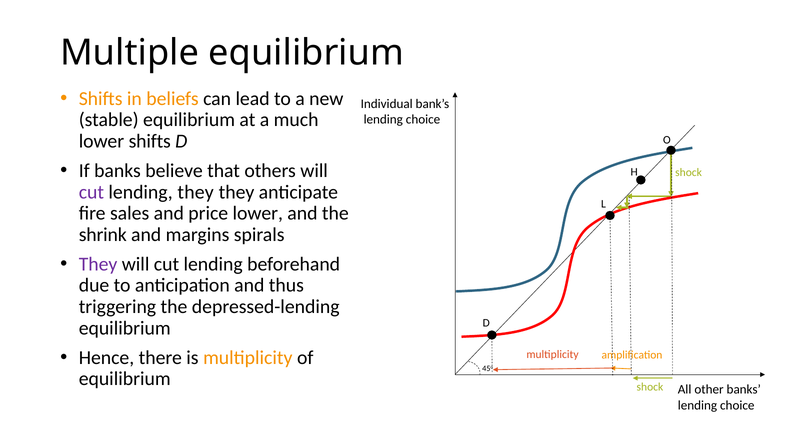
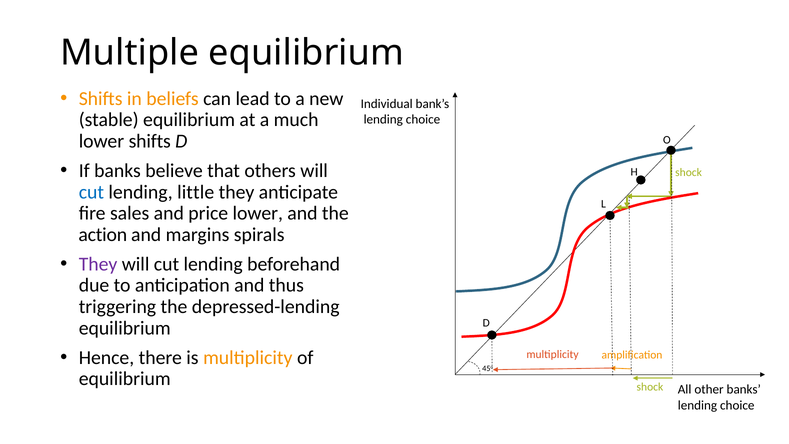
cut colour: purple -> blue (91, 192)
lending they: they -> little (196, 192)
shrink: shrink -> action (103, 234)
